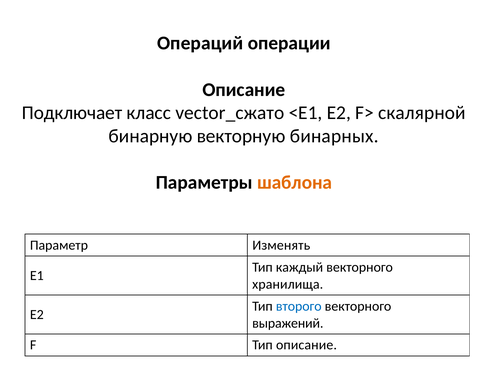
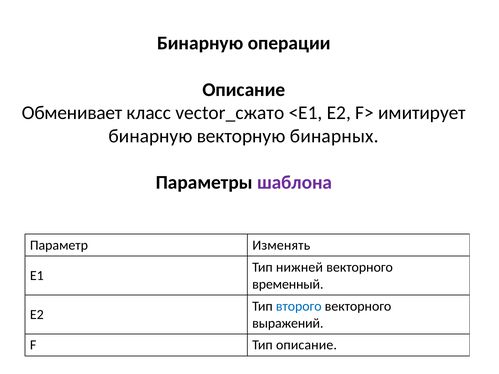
Операций: Операций -> Бинарную (200, 43)
Подключает: Подключает -> Обменивает (72, 113)
скалярной: скалярной -> имитирует (422, 113)
шаблона colour: orange -> purple (295, 183)
каждый: каждый -> нижней (299, 267)
хранилища: хранилища -> временный (288, 284)
